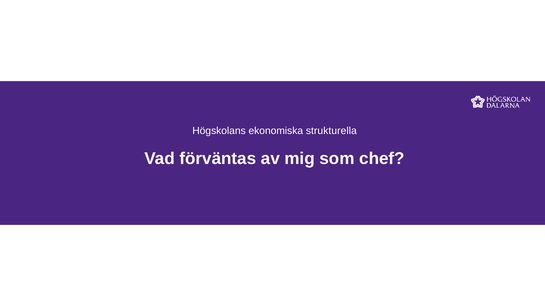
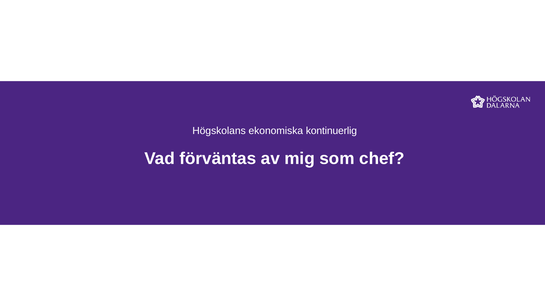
strukturella: strukturella -> kontinuerlig (331, 131)
